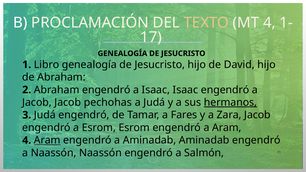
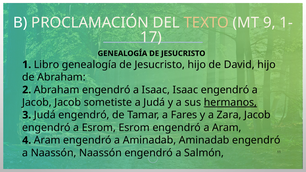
MT 4: 4 -> 9 (269, 23)
pechohas: pechohas -> sometiste (108, 102)
Aram underline: present -> none (47, 140)
